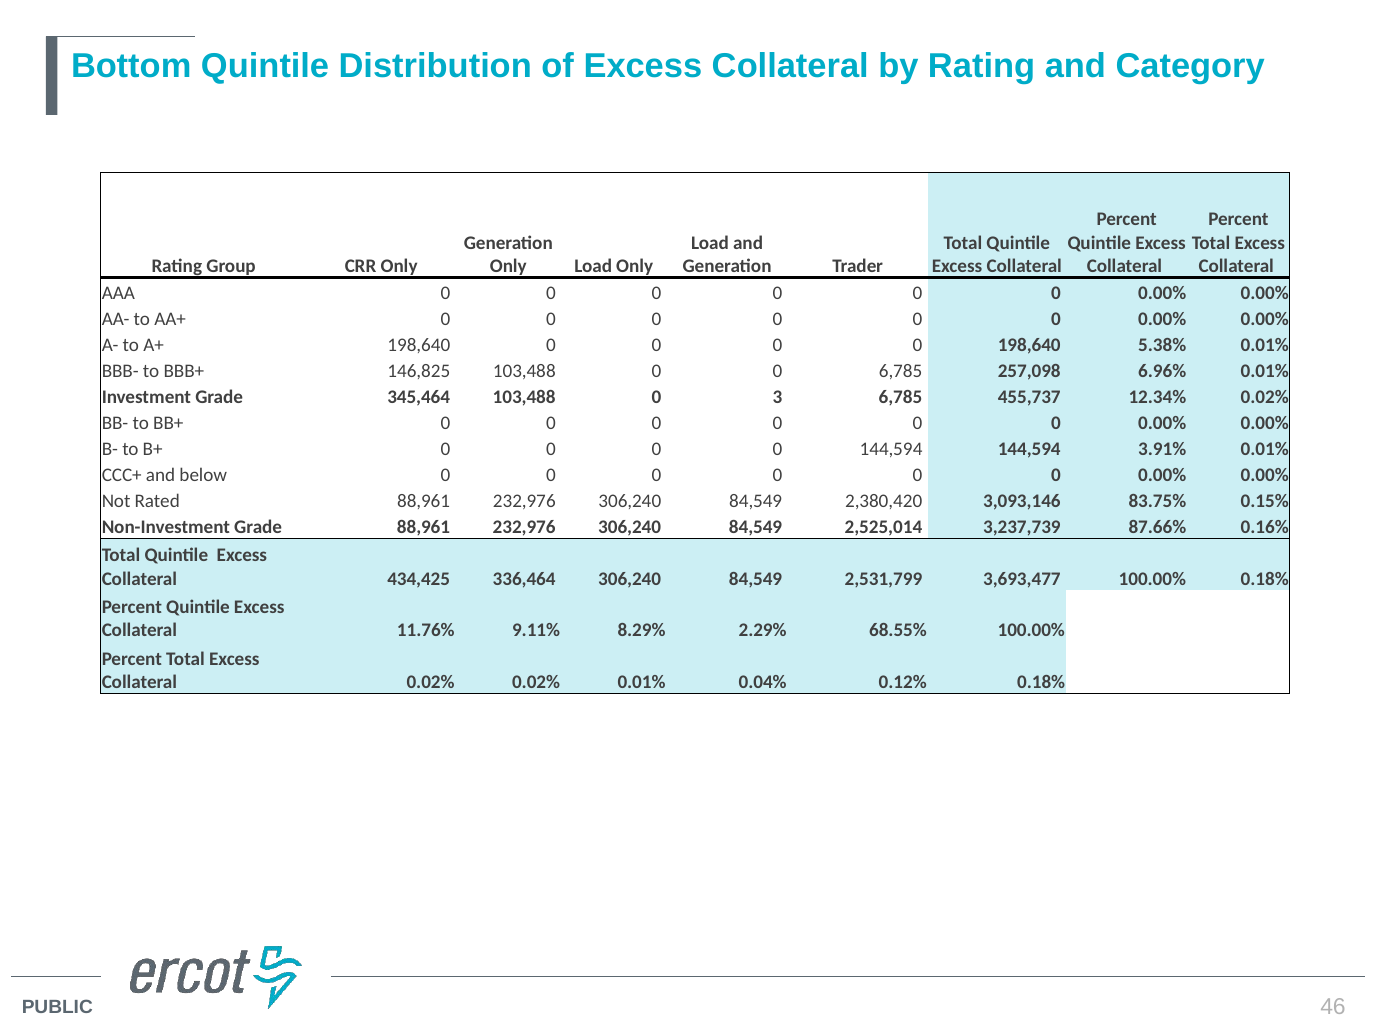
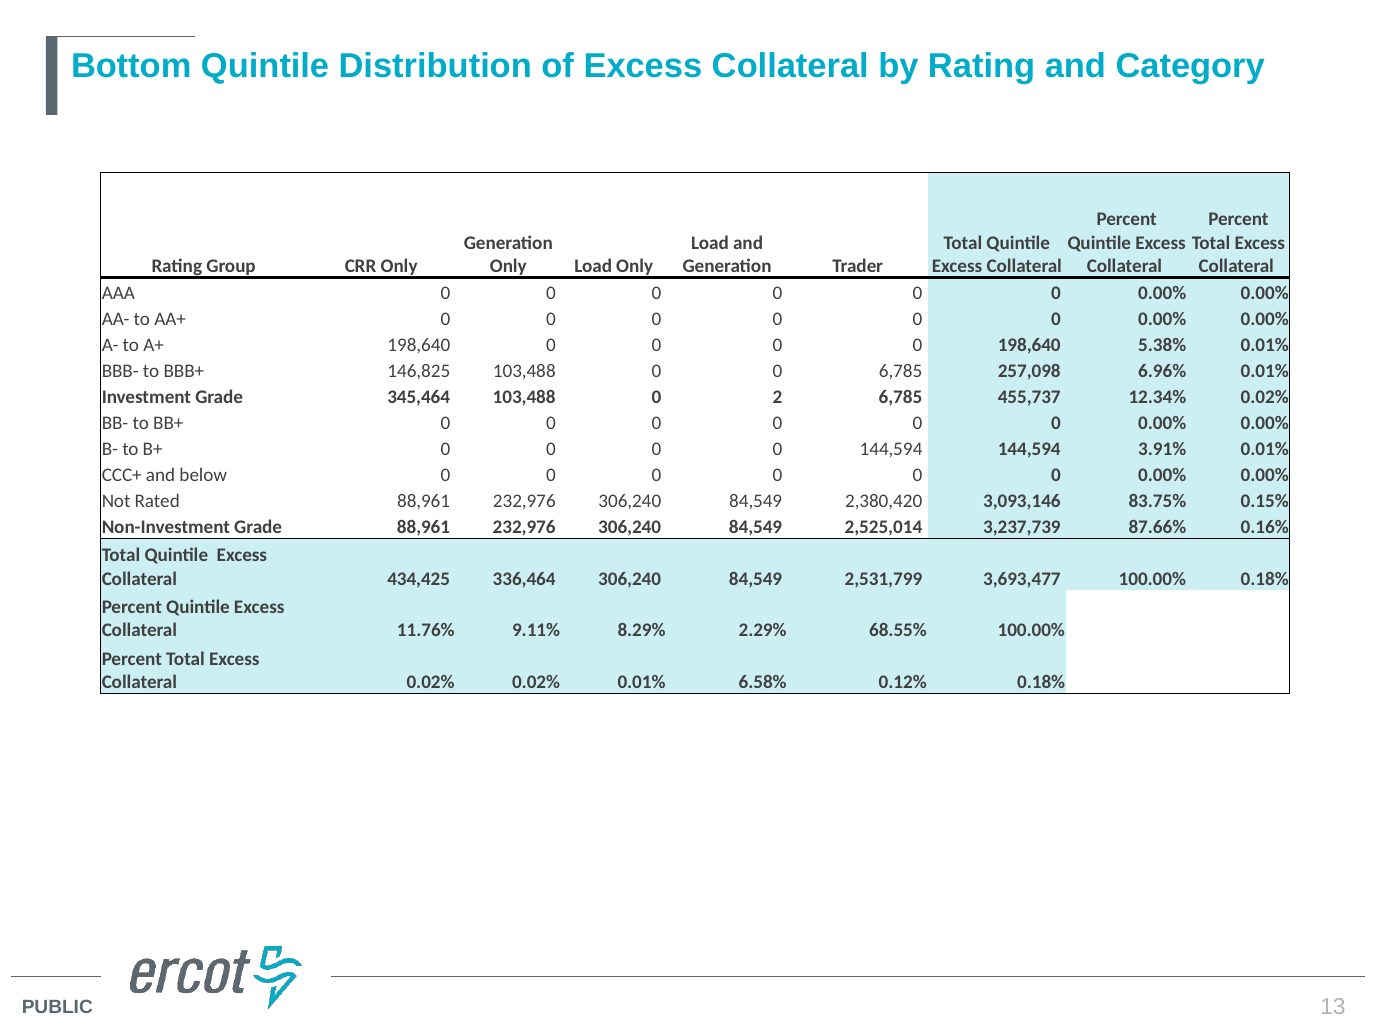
3: 3 -> 2 (777, 397)
0.04%: 0.04% -> 6.58% (763, 683)
46: 46 -> 13 (1333, 1007)
